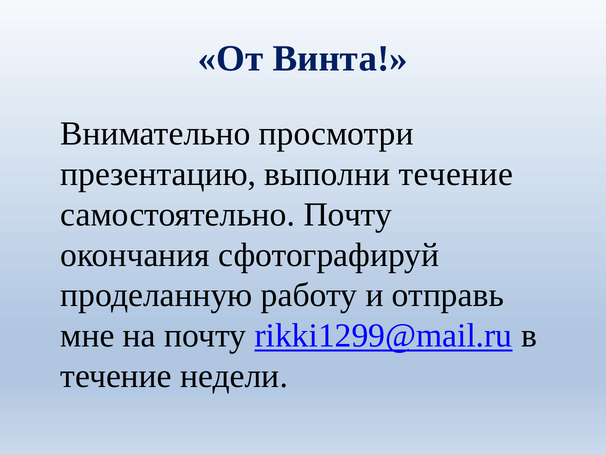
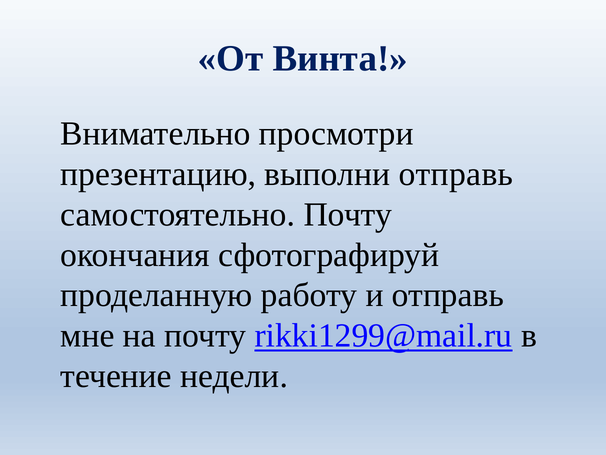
выполни течение: течение -> отправь (456, 174)
